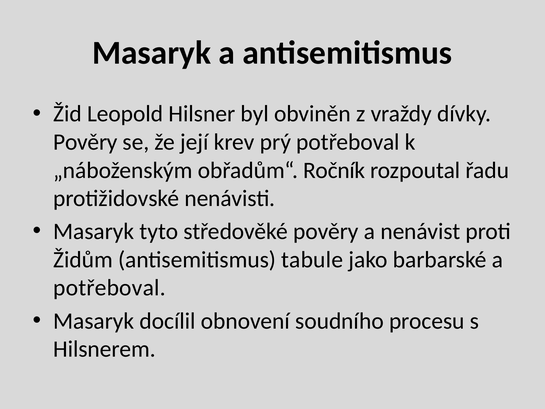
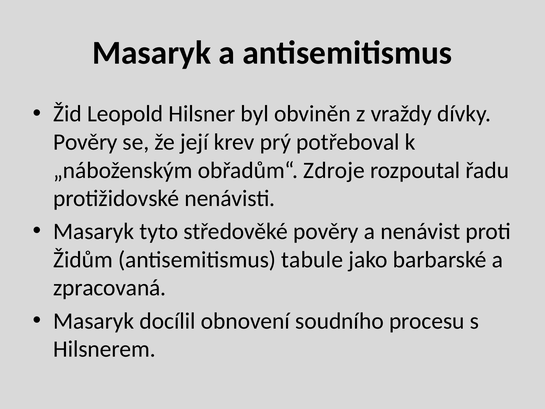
Ročník: Ročník -> Zdroje (334, 170)
potřeboval: potřeboval -> zpracovaná (110, 288)
